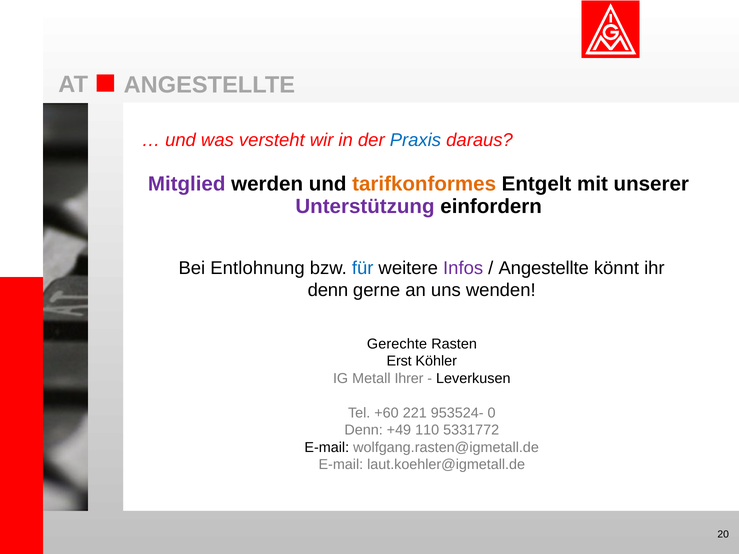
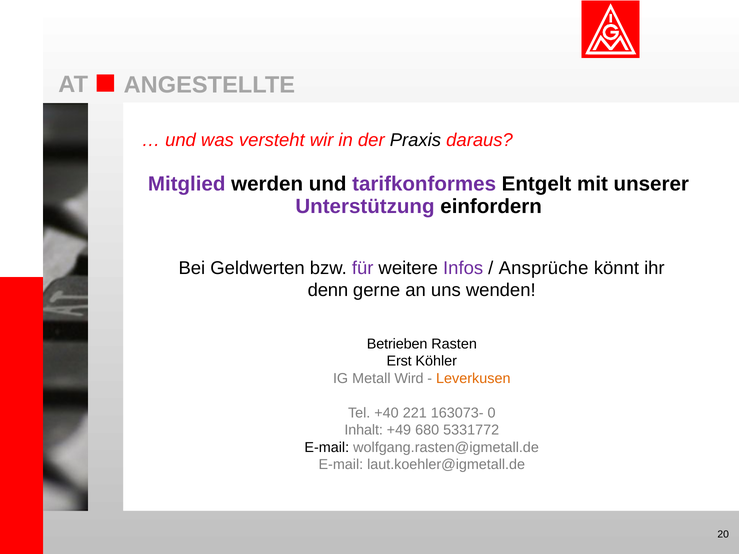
Praxis colour: blue -> black (415, 140)
tarifkonformes colour: orange -> purple (424, 184)
Entlohnung: Entlohnung -> Geldwerten (258, 268)
für colour: blue -> purple (363, 268)
Angestellte: Angestellte -> Ansprüche (544, 268)
Gerechte: Gerechte -> Betrieben (397, 344)
Ihrer: Ihrer -> Wird (409, 378)
Leverkusen colour: black -> orange (473, 378)
+60: +60 -> +40 (387, 413)
953524-: 953524- -> 163073- (457, 413)
Denn: Denn -> Inhalt (364, 430)
110: 110 -> 680 (427, 430)
